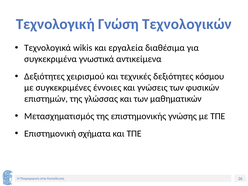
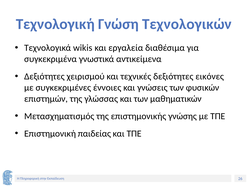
κόσμου: κόσμου -> εικόνες (210, 76)
σχήματα: σχήματα -> παιδείας (94, 134)
